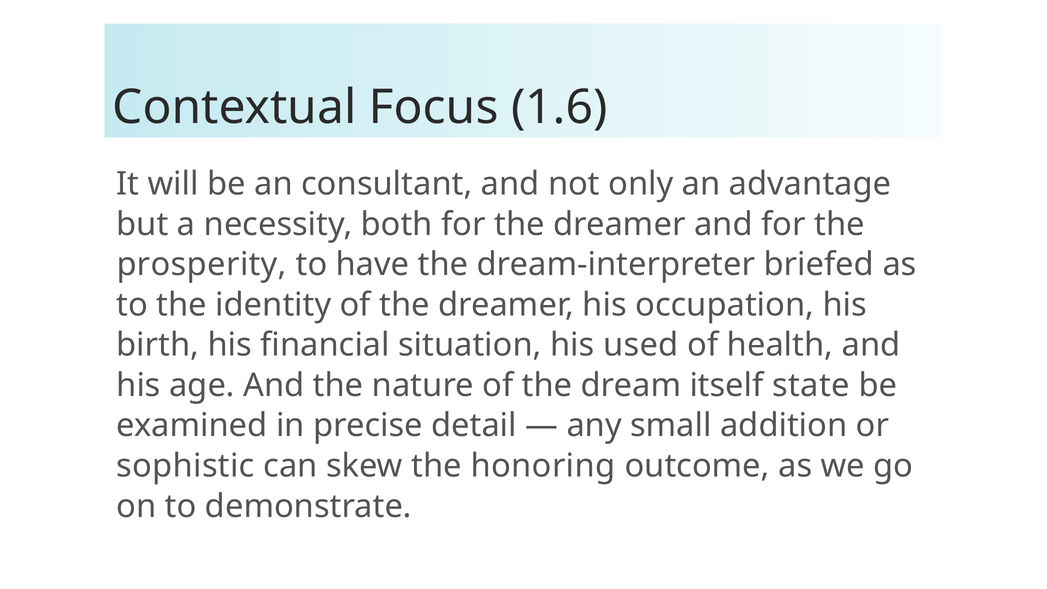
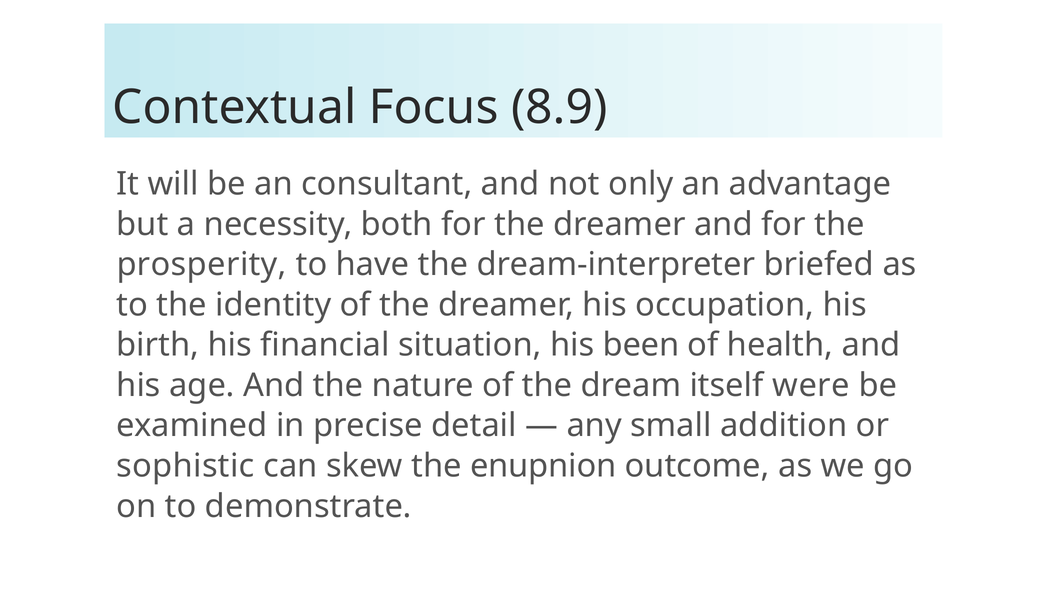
1.6: 1.6 -> 8.9 (559, 107)
used: used -> been (641, 345)
state: state -> were (811, 385)
honoring: honoring -> enupnion (543, 466)
